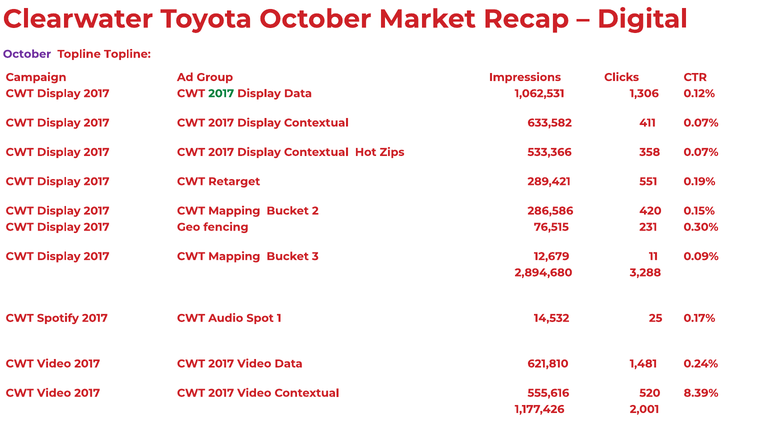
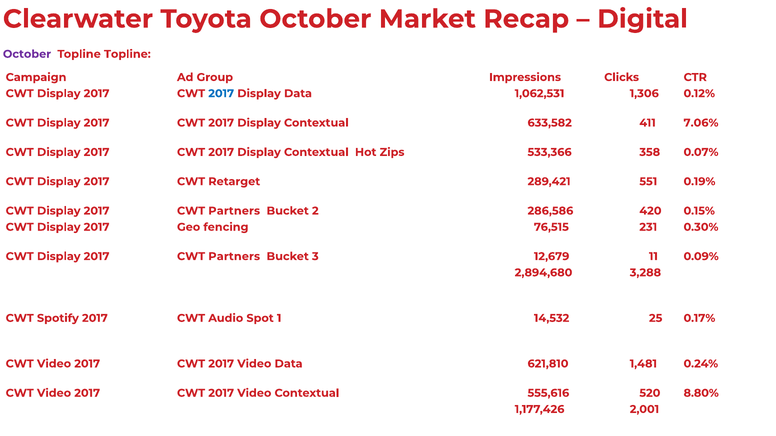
2017 colour: green -> blue (221, 94)
411 0.07%: 0.07% -> 7.06% (701, 123)
Mapping: Mapping -> Partners (234, 211)
Mapping: Mapping -> Partners (234, 257)
8.39%: 8.39% -> 8.80% (701, 394)
